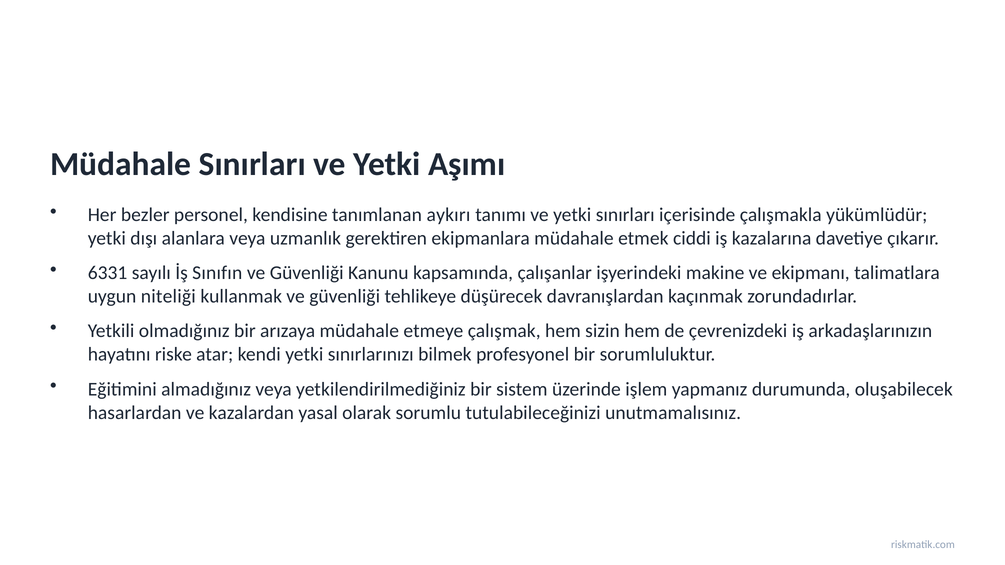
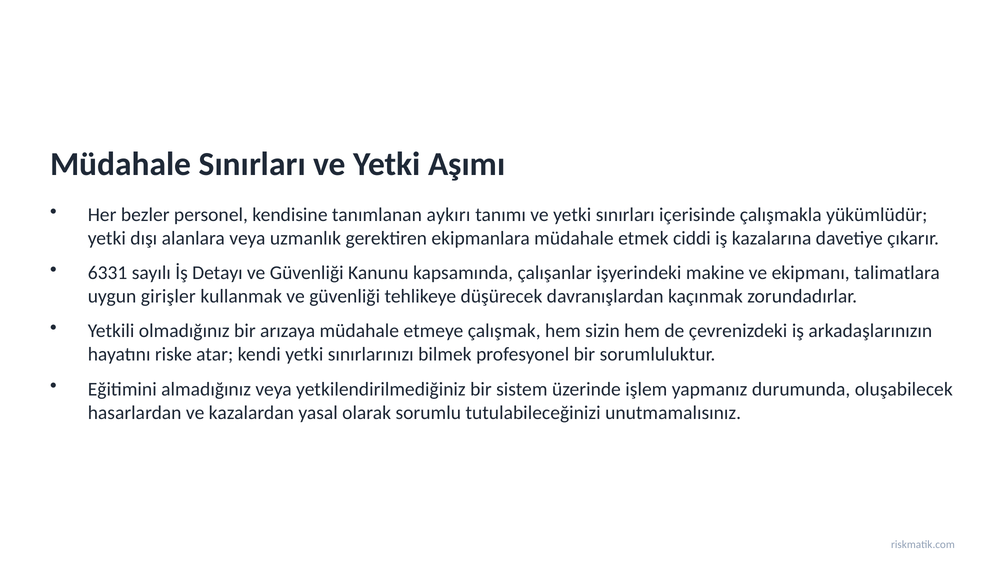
Sınıfın: Sınıfın -> Detayı (217, 273)
niteliği: niteliği -> girişler (168, 297)
